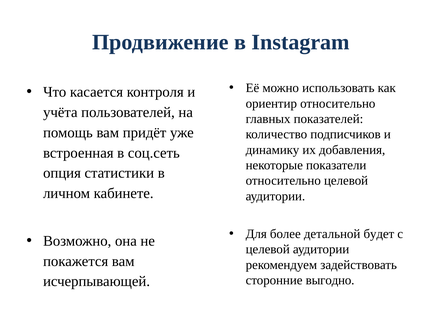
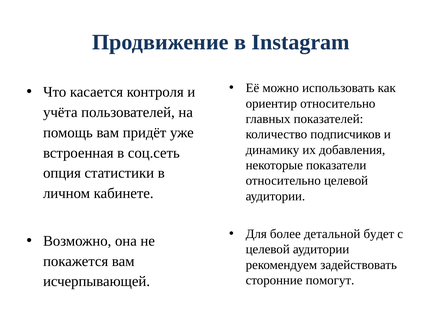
выгодно: выгодно -> помогут (330, 281)
